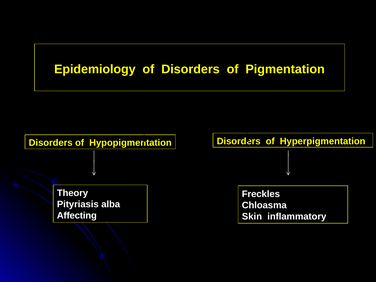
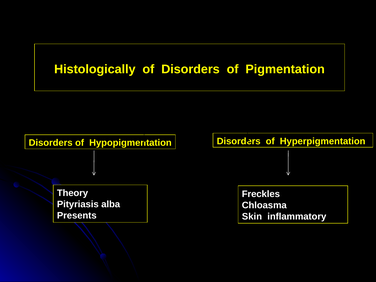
Epidemiology: Epidemiology -> Histologically (95, 69)
Affecting: Affecting -> Presents (77, 216)
